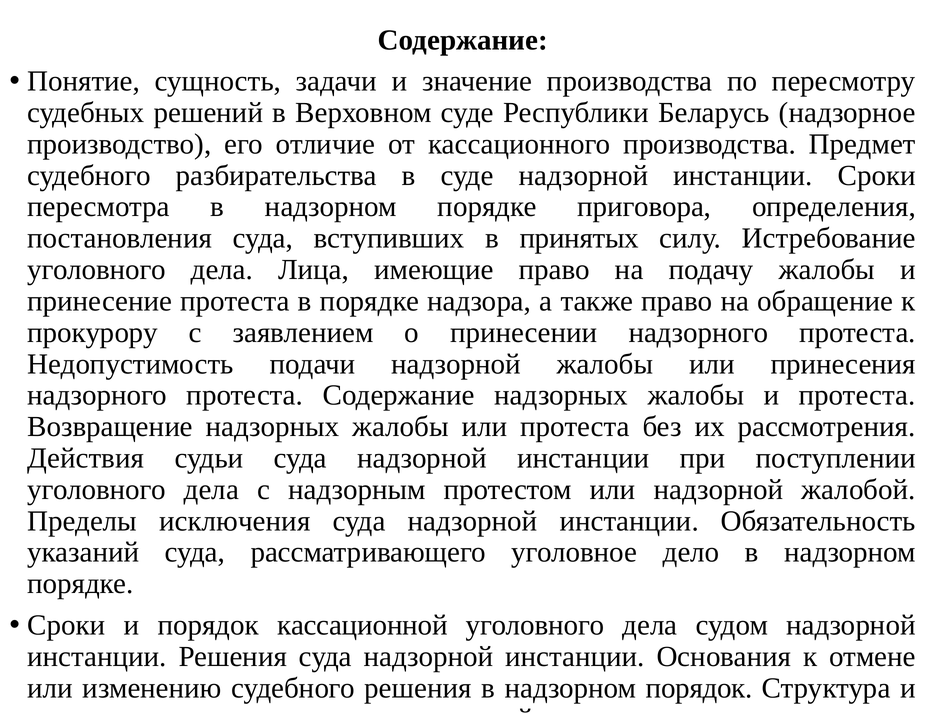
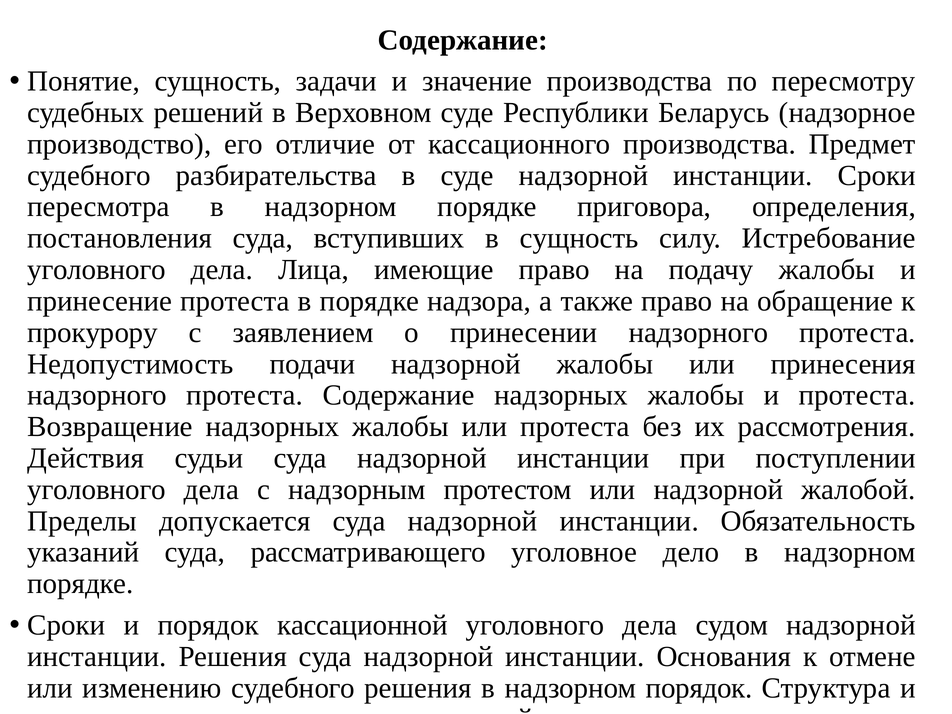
в принятых: принятых -> сущность (579, 238)
исключения: исключения -> допускается (235, 521)
